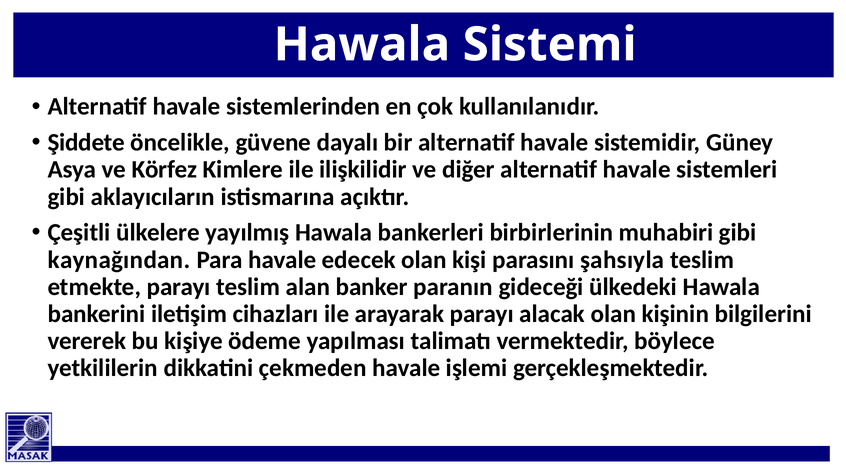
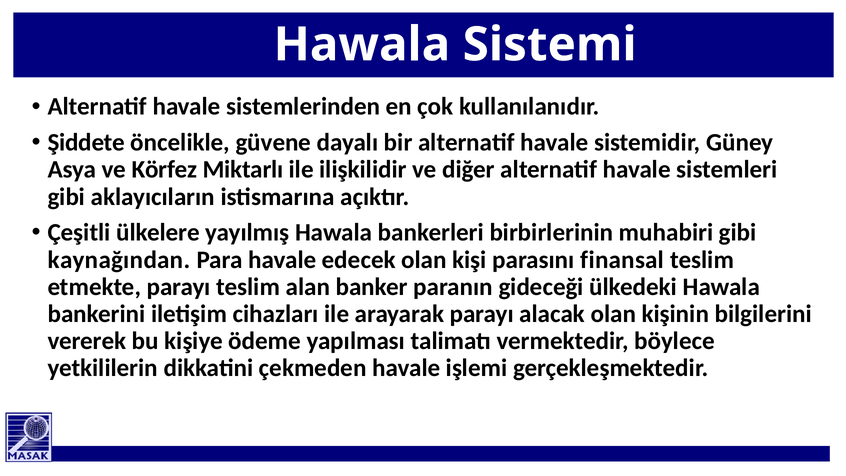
Kimlere: Kimlere -> Miktarlı (243, 170)
şahsıyla: şahsıyla -> finansal (622, 260)
